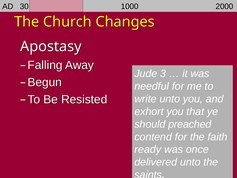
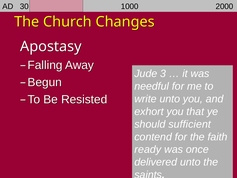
preached: preached -> sufficient (190, 124)
